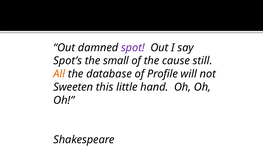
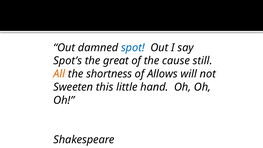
spot colour: purple -> blue (133, 48)
small: small -> great (116, 61)
database: database -> shortness (109, 74)
Profile: Profile -> Allows (162, 74)
